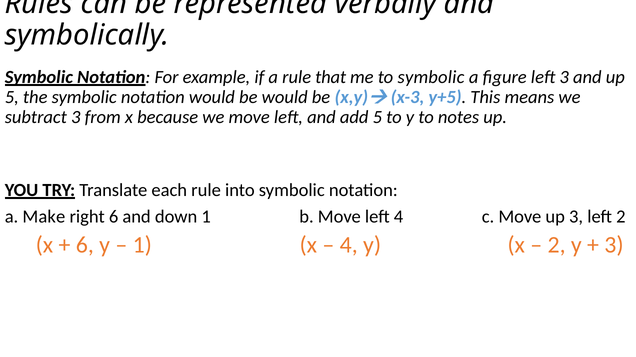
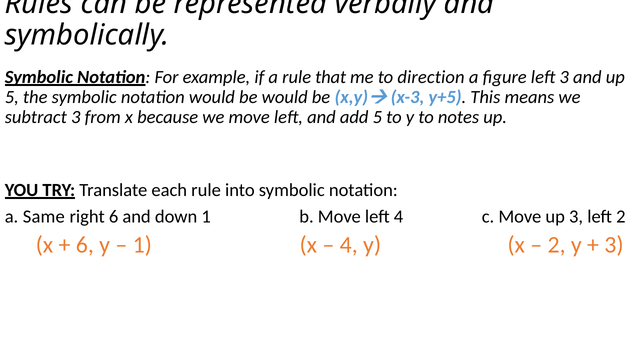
to symbolic: symbolic -> direction (431, 77)
Make: Make -> Same (44, 217)
